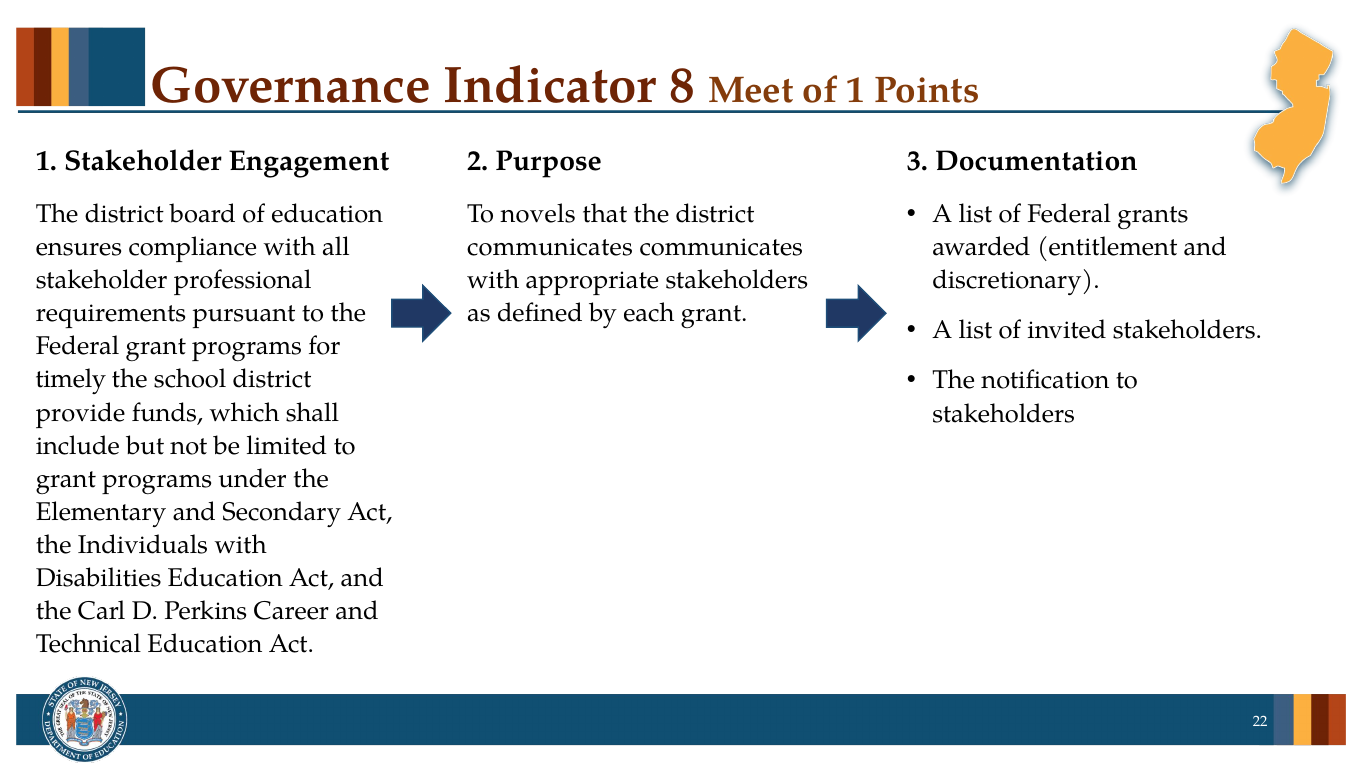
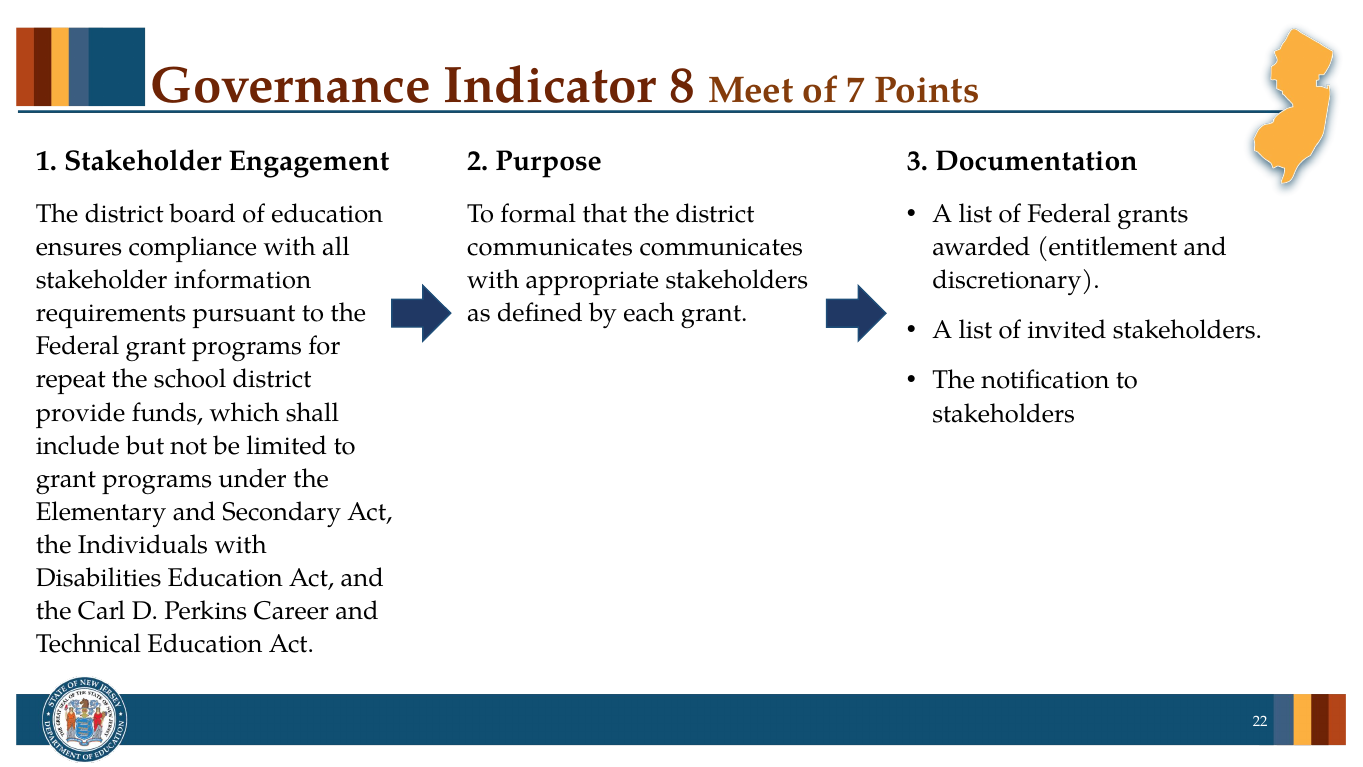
of 1: 1 -> 7 (856, 90)
novels: novels -> formal (538, 214)
professional: professional -> information (243, 280)
timely: timely -> repeat (71, 379)
